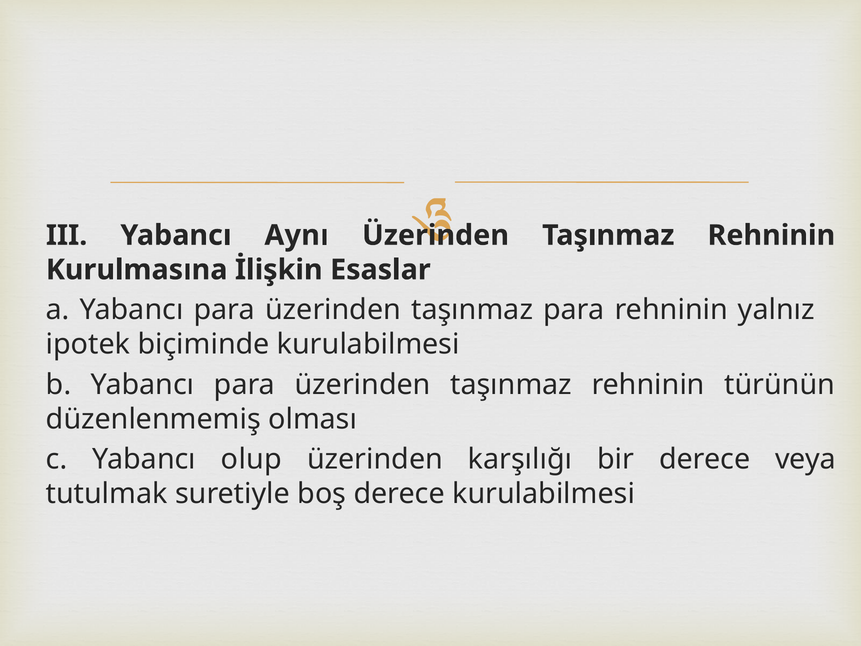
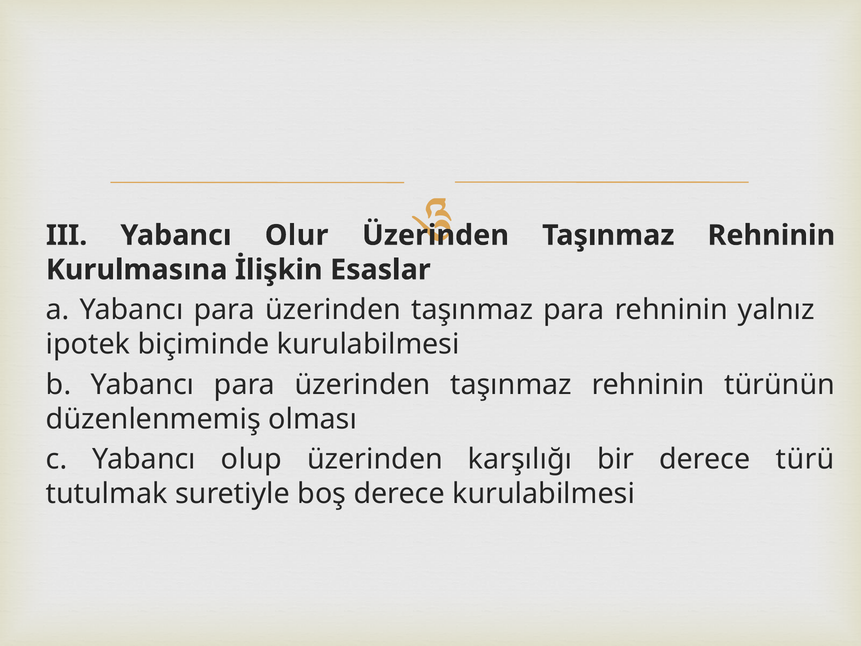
Aynı: Aynı -> Olur (297, 235)
veya: veya -> türü (805, 459)
